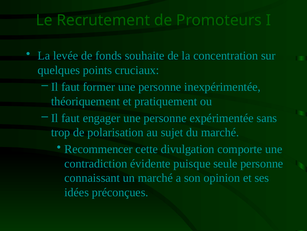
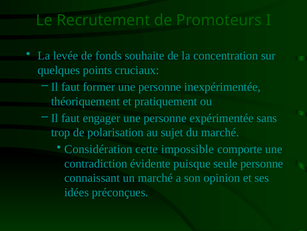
Recommencer: Recommencer -> Considération (98, 149)
divulgation: divulgation -> impossible (188, 149)
